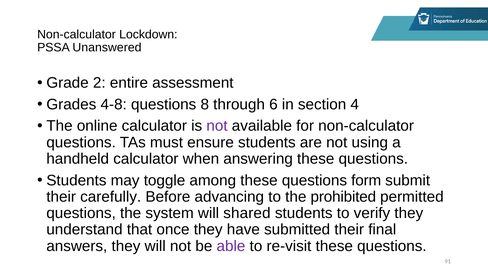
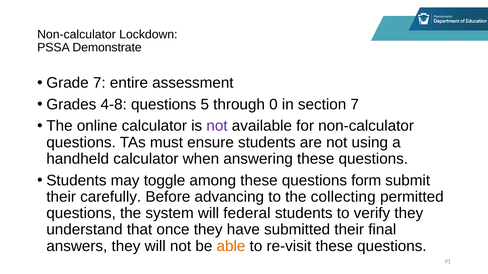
Unanswered: Unanswered -> Demonstrate (107, 48)
Grade 2: 2 -> 7 (99, 83)
8: 8 -> 5 (205, 105)
6: 6 -> 0 (273, 105)
section 4: 4 -> 7 (355, 105)
prohibited: prohibited -> collecting (343, 197)
shared: shared -> federal (247, 214)
able colour: purple -> orange (231, 247)
